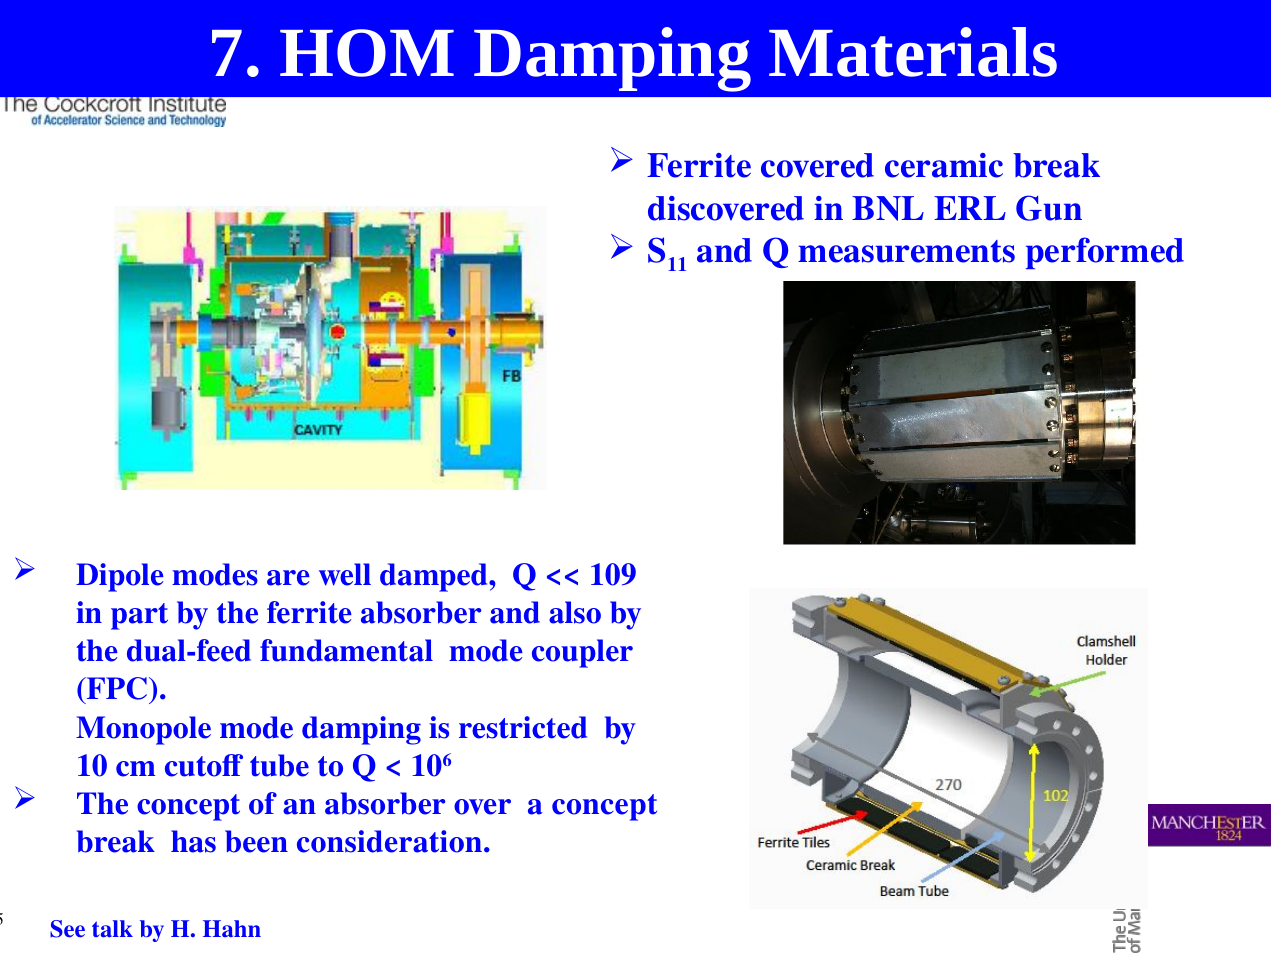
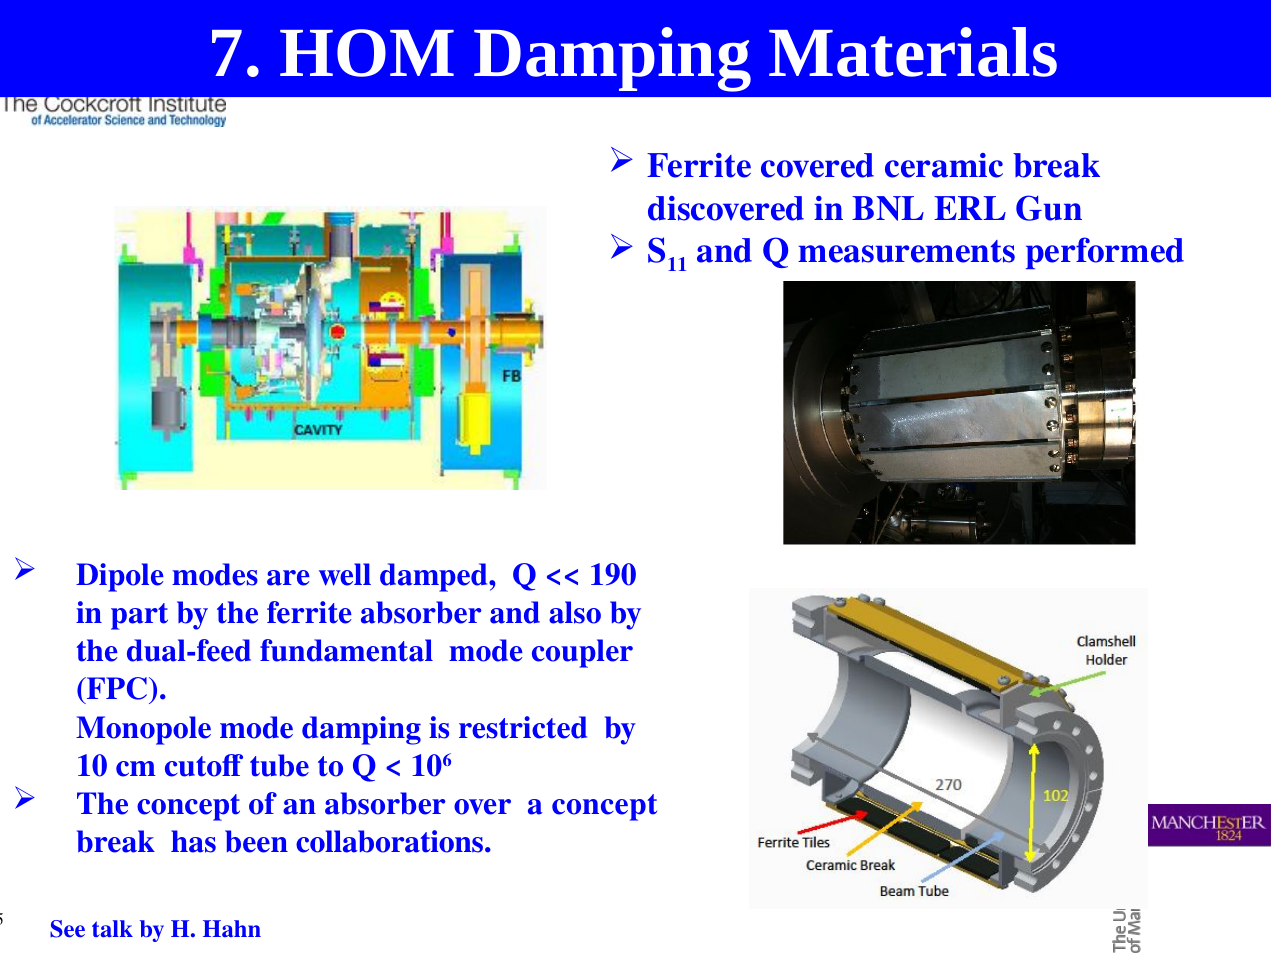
109: 109 -> 190 (613, 575)
consideration: consideration -> collaborations (394, 842)
